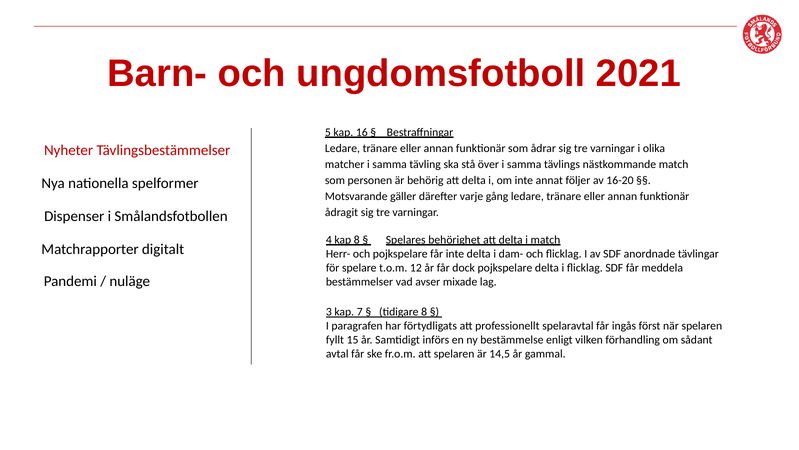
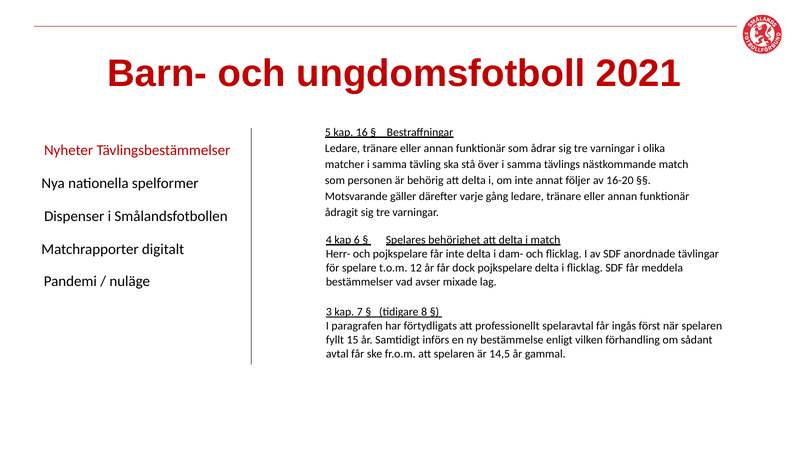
kap 8: 8 -> 6 (357, 239)
